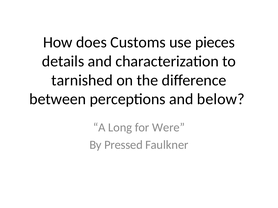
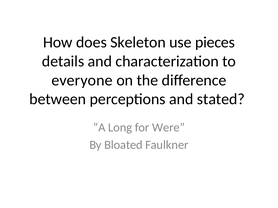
Customs: Customs -> Skeleton (138, 42)
tarnished: tarnished -> everyone (82, 80)
below: below -> stated (221, 99)
Pressed: Pressed -> Bloated (123, 145)
